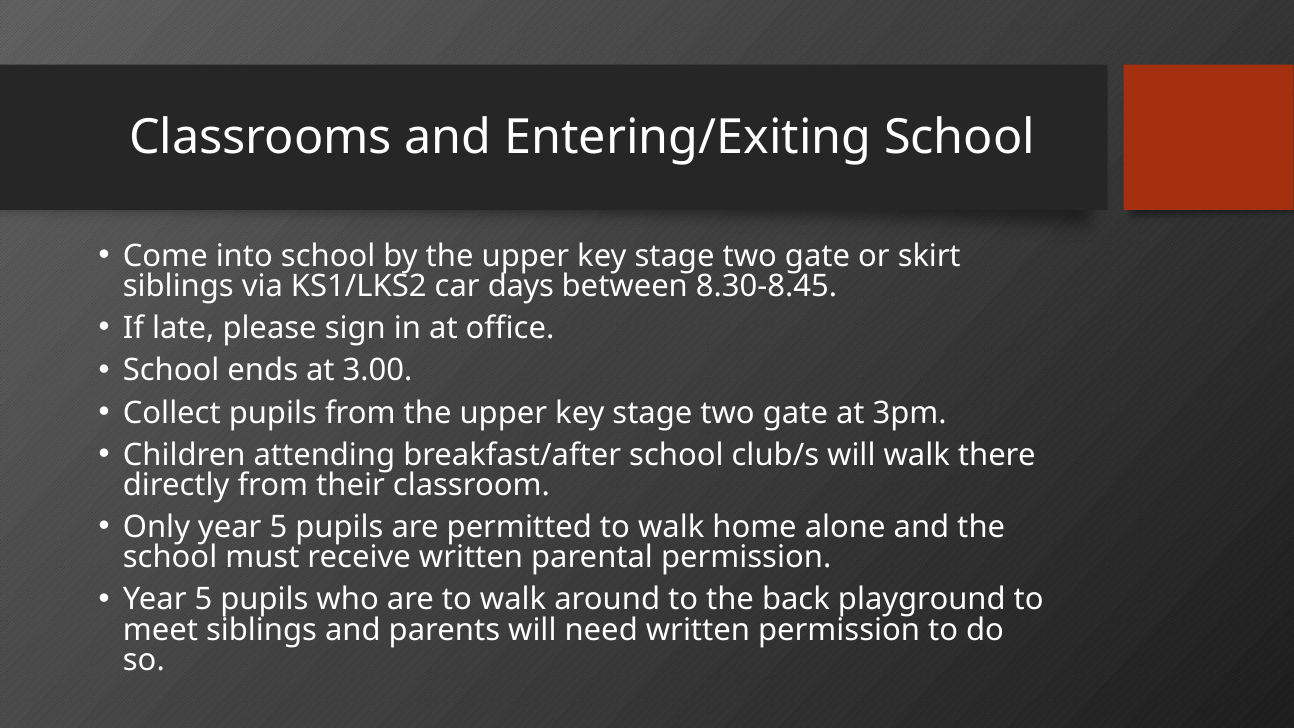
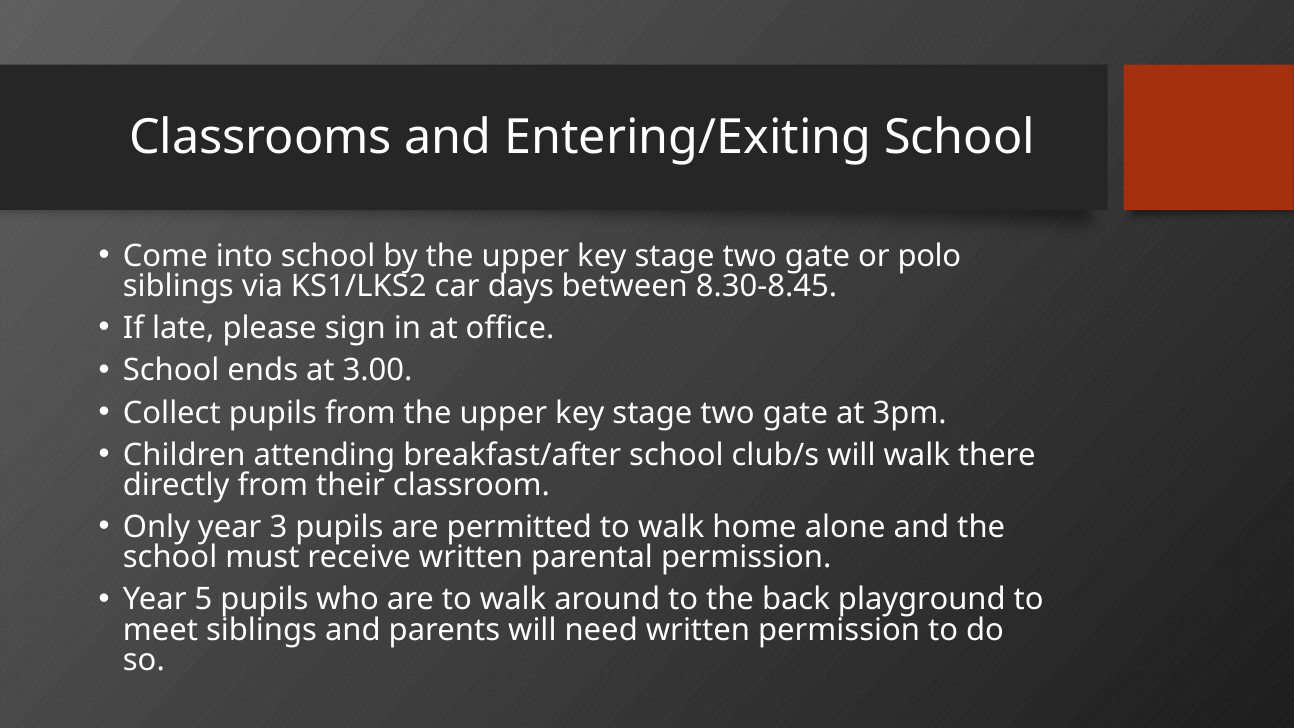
skirt: skirt -> polo (929, 256)
Only year 5: 5 -> 3 (279, 527)
